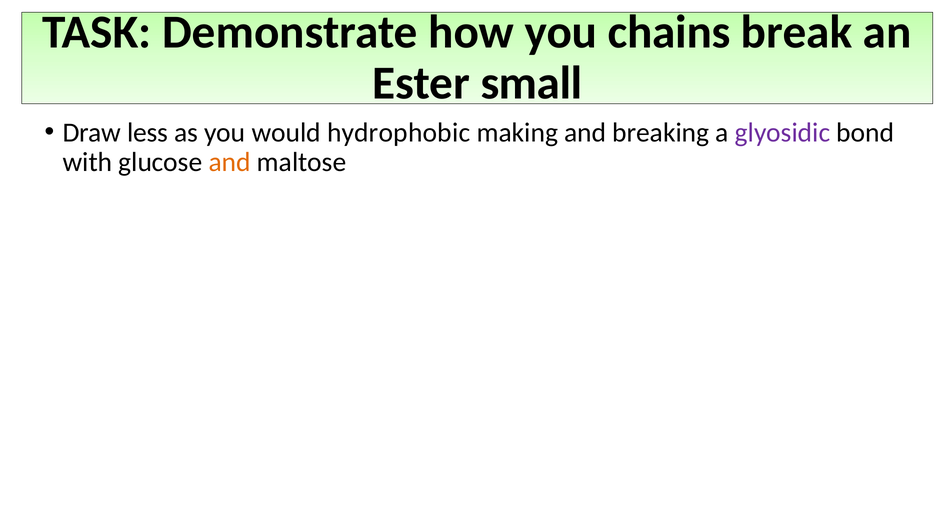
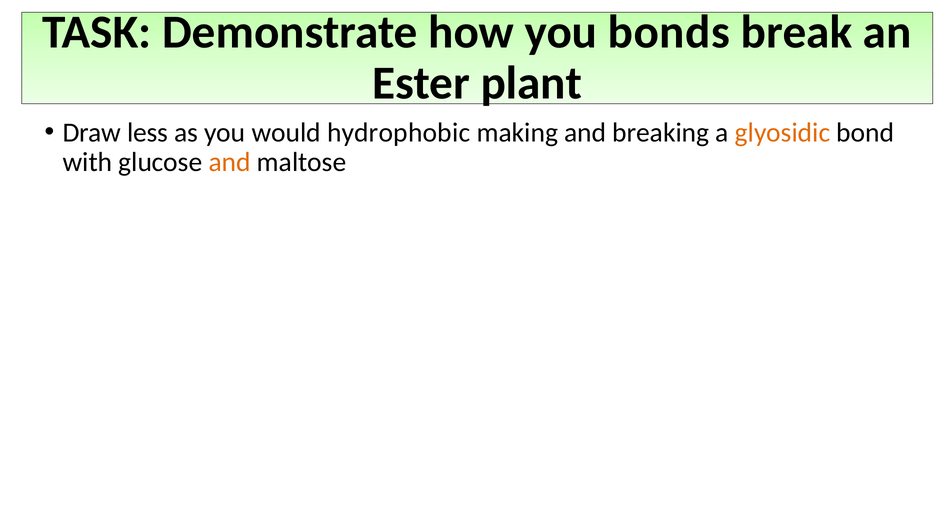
chains: chains -> bonds (669, 32)
small: small -> plant (531, 83)
glyosidic colour: purple -> orange (783, 133)
